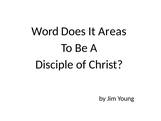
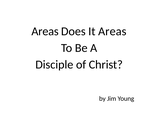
Word: Word -> Areas (45, 31)
